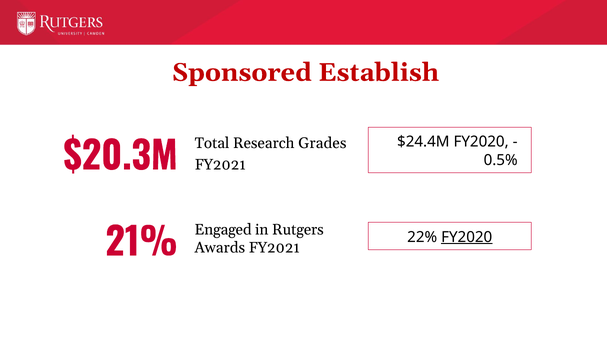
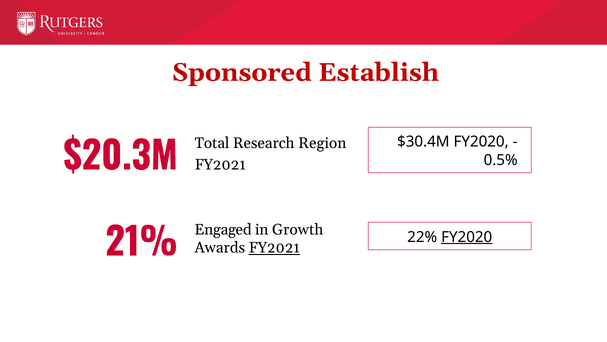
$24.4M: $24.4M -> $30.4M (423, 142)
Grades: Grades -> Region (322, 143)
Rutgers: Rutgers -> Growth (298, 229)
FY2021 underline: none -> present (274, 247)
